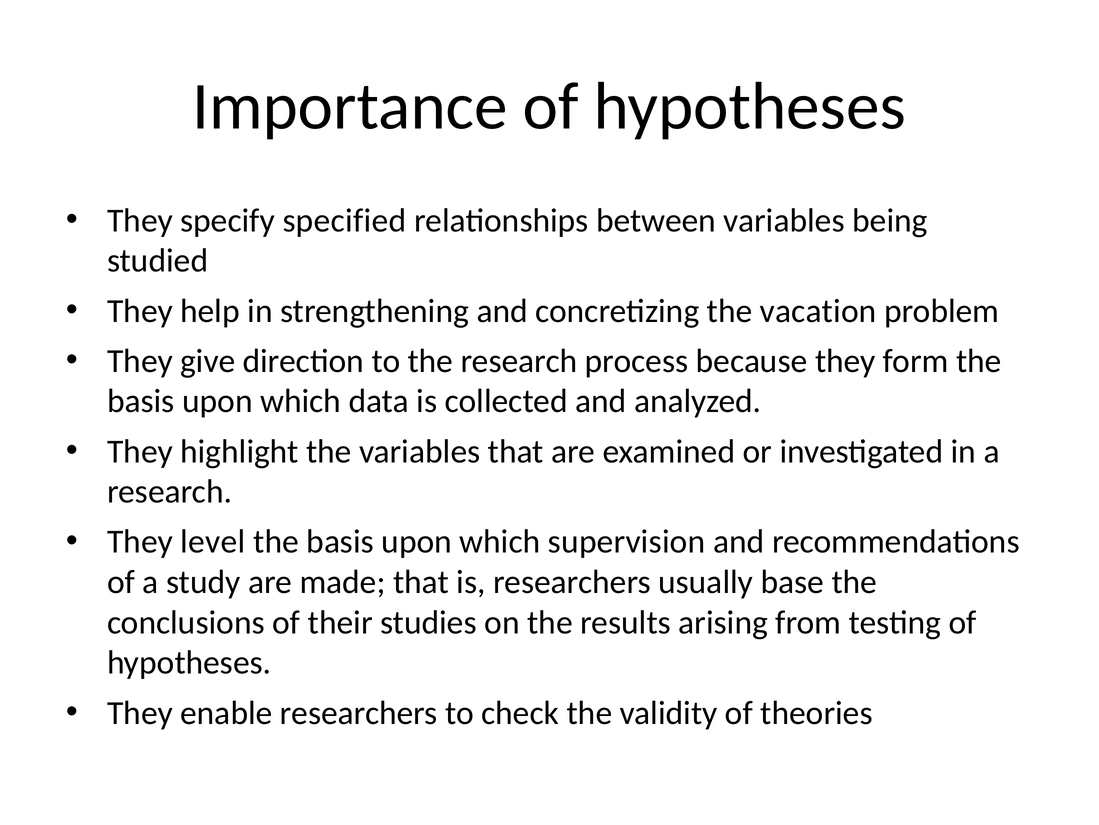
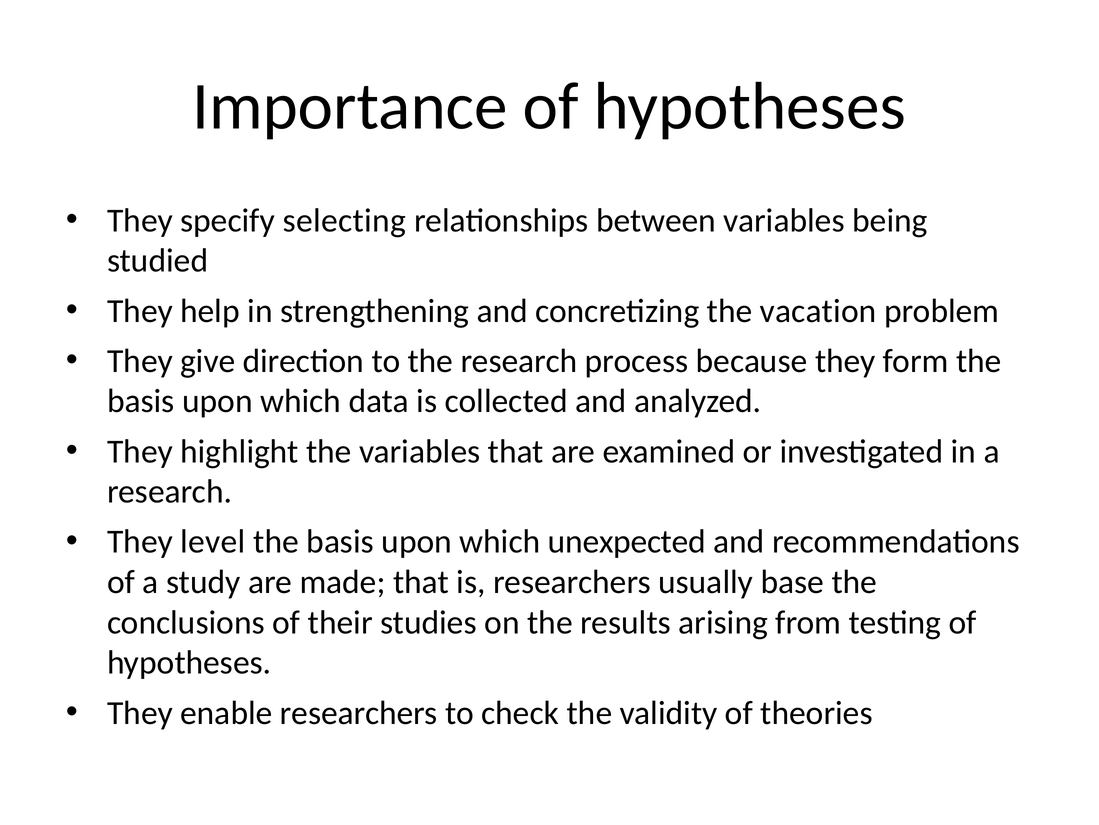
specified: specified -> selecting (345, 220)
supervision: supervision -> unexpected (627, 541)
